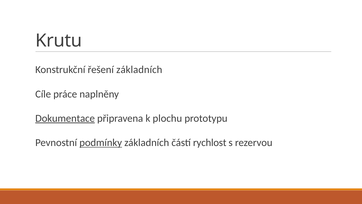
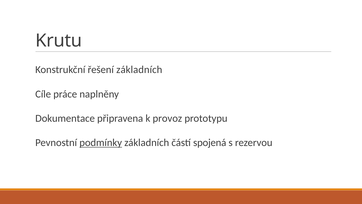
Dokumentace underline: present -> none (65, 118)
plochu: plochu -> provoz (167, 118)
rychlost: rychlost -> spojená (210, 142)
